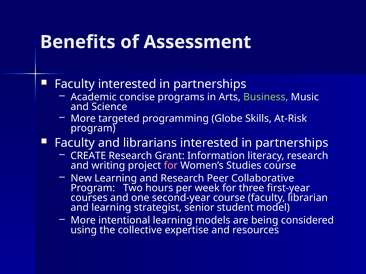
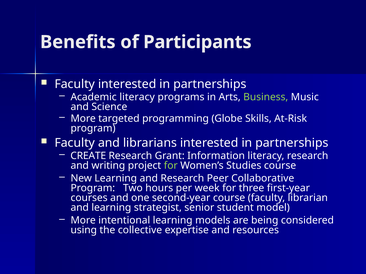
Assessment: Assessment -> Participants (197, 42)
Academic concise: concise -> literacy (137, 97)
for colour: pink -> light green (171, 166)
